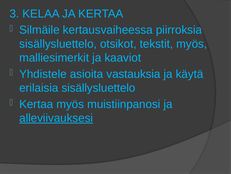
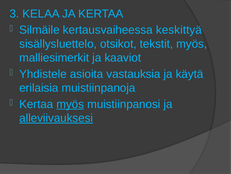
piirroksia: piirroksia -> keskittyä (179, 30)
erilaisia sisällysluettelo: sisällysluettelo -> muistiinpanoja (98, 88)
myös underline: none -> present (70, 104)
